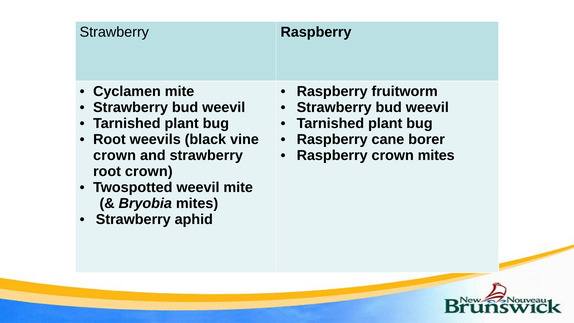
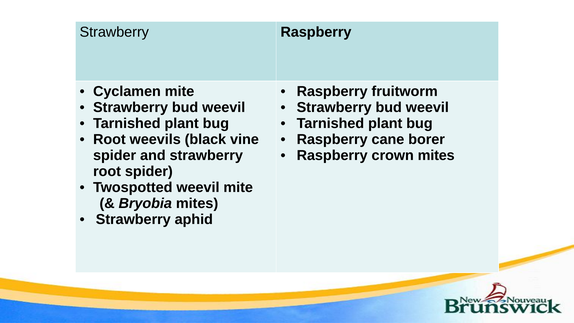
crown: crown -> spider (115, 155)
root crown: crown -> spider (149, 171)
